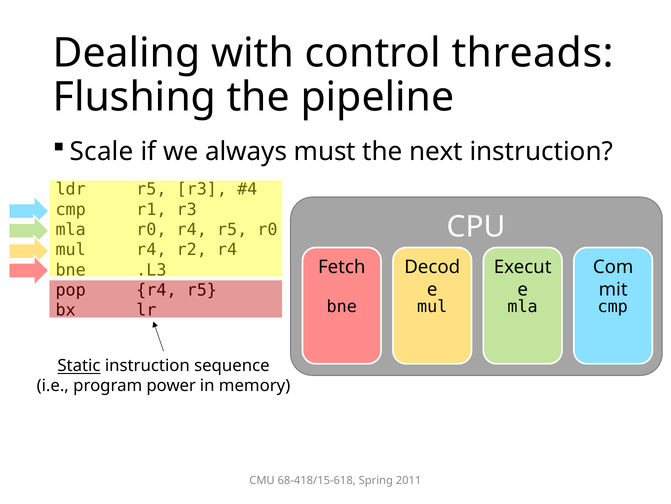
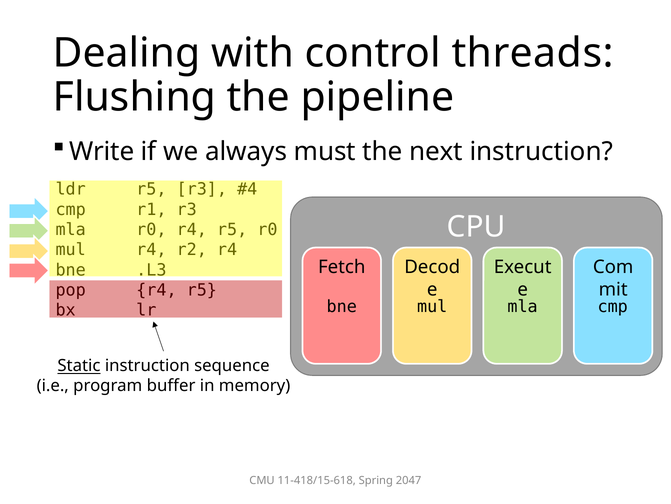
Scale: Scale -> Write (102, 151)
power: power -> buffer (171, 385)
68-418/15-618: 68-418/15-618 -> 11-418/15-618 (317, 480)
2011: 2011 -> 2047 (409, 480)
